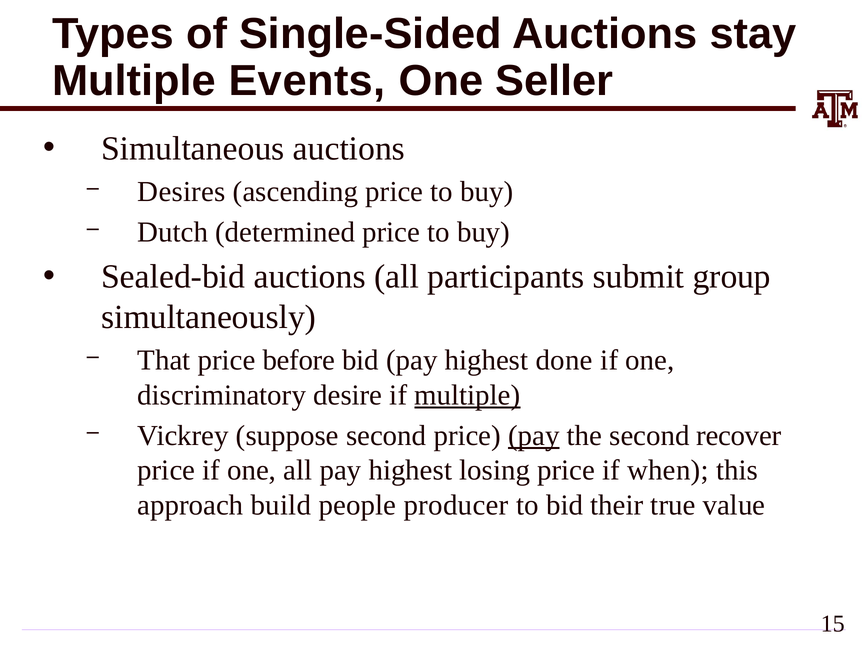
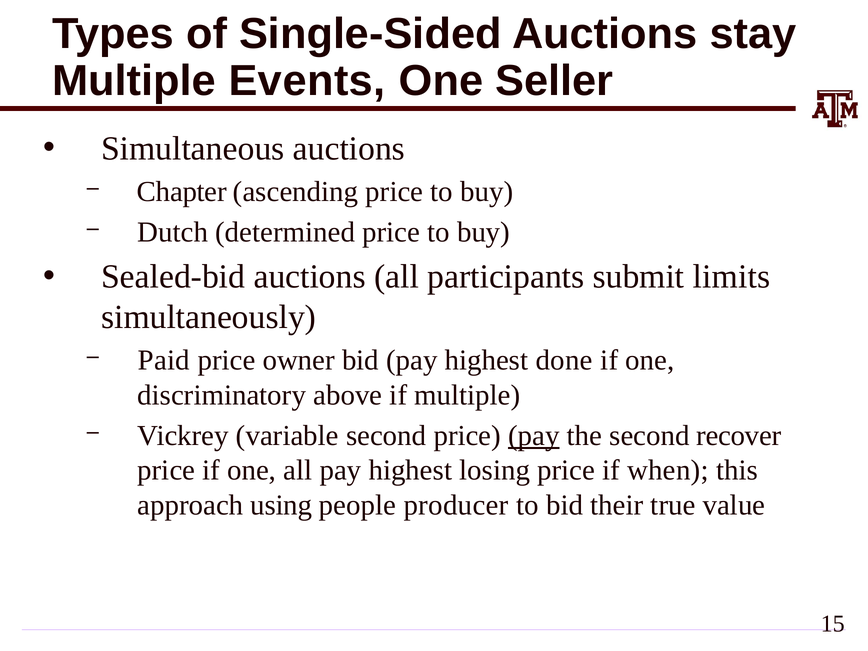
Desires: Desires -> Chapter (182, 192)
group: group -> limits (732, 277)
That: That -> Paid (164, 360)
before: before -> owner (299, 360)
desire: desire -> above (348, 395)
multiple underline: present -> none (467, 395)
suppose: suppose -> variable (287, 436)
build: build -> using (281, 505)
